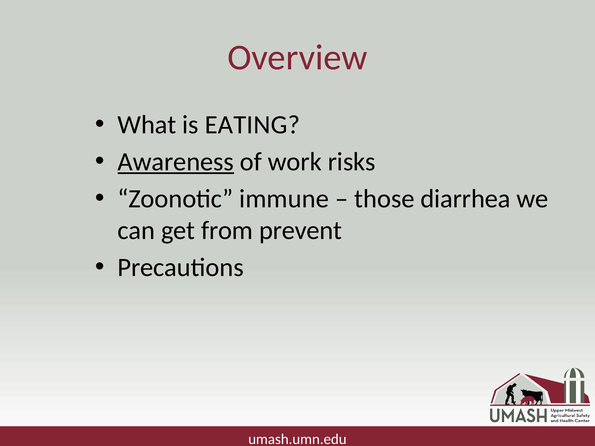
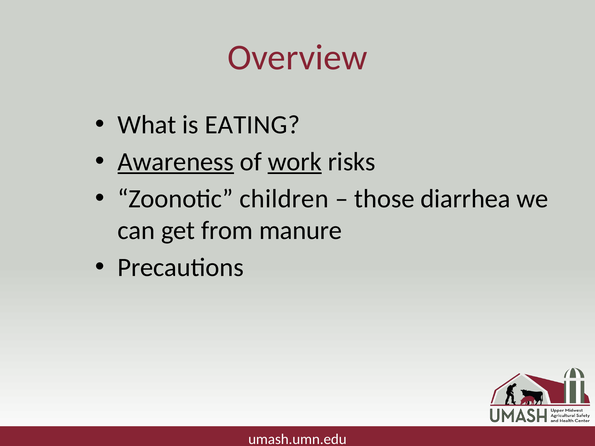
work underline: none -> present (295, 162)
immune: immune -> children (284, 199)
prevent: prevent -> manure (301, 231)
